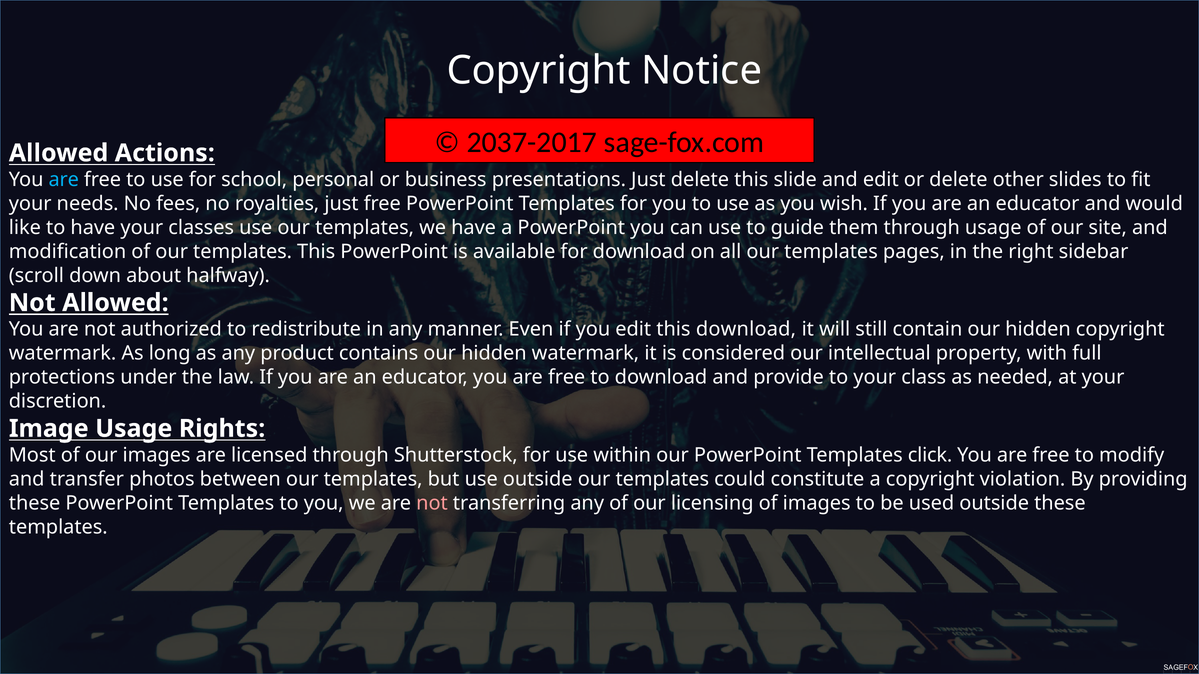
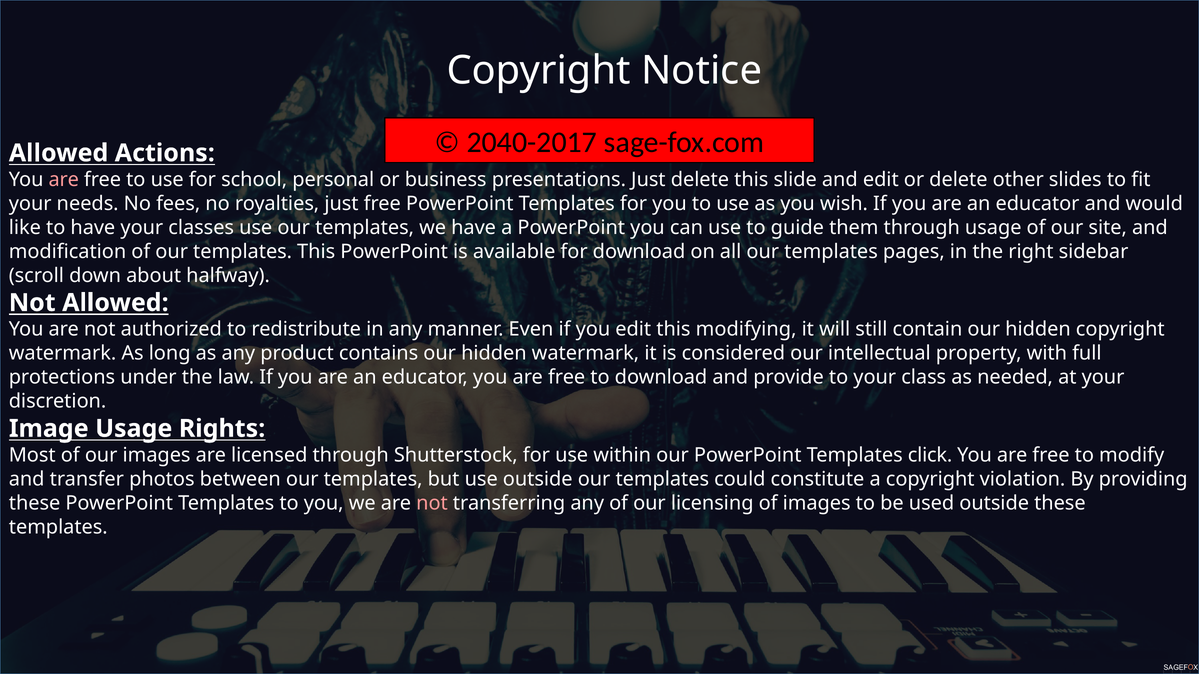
2037-2017: 2037-2017 -> 2040-2017 (532, 142)
are colour: light blue -> pink (64, 180)
this download: download -> modifying (746, 330)
